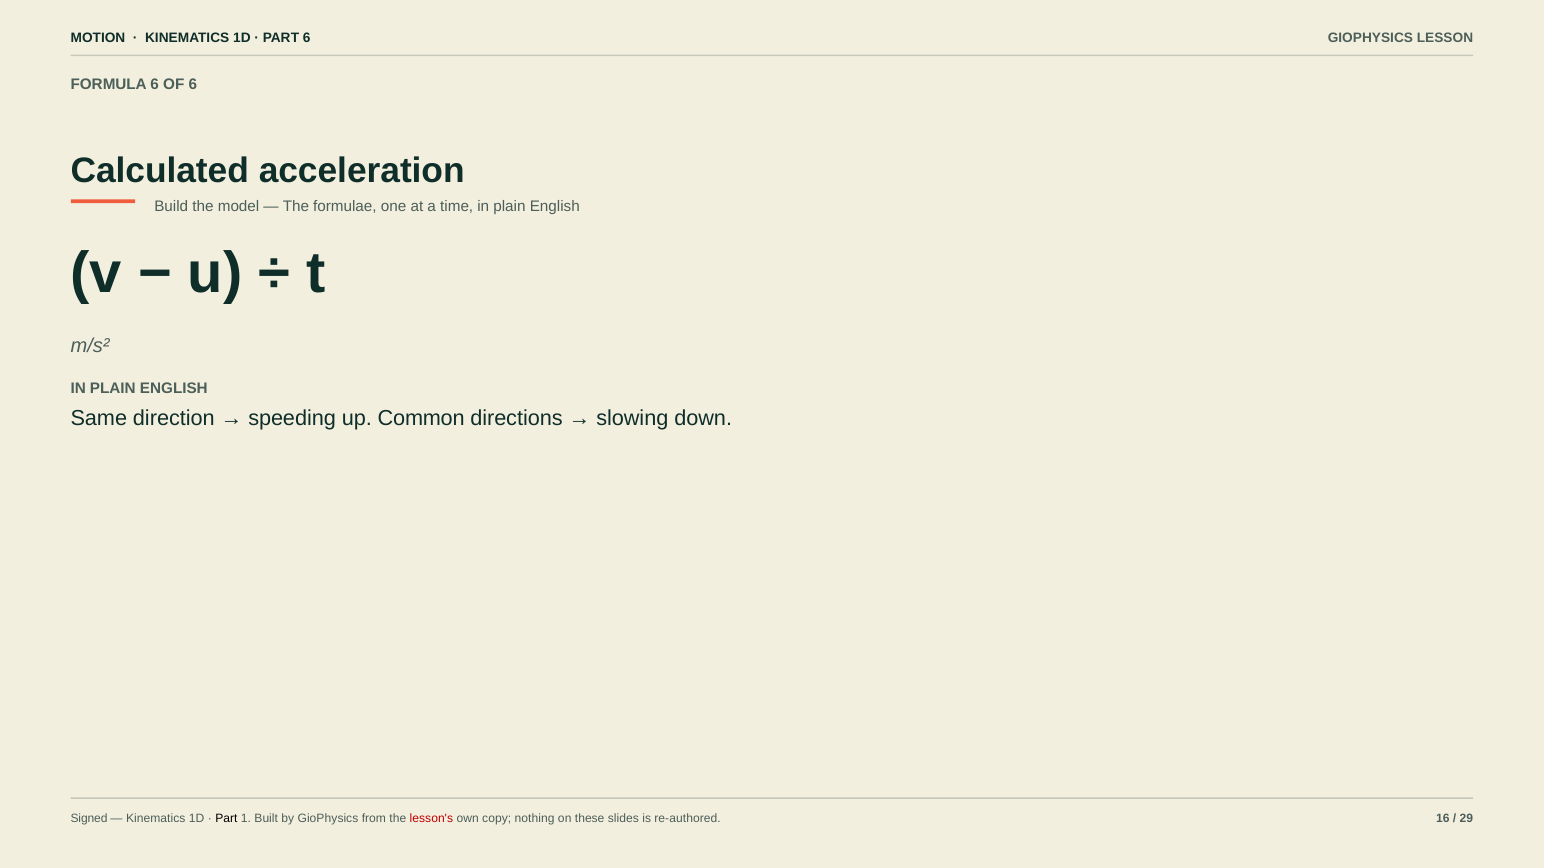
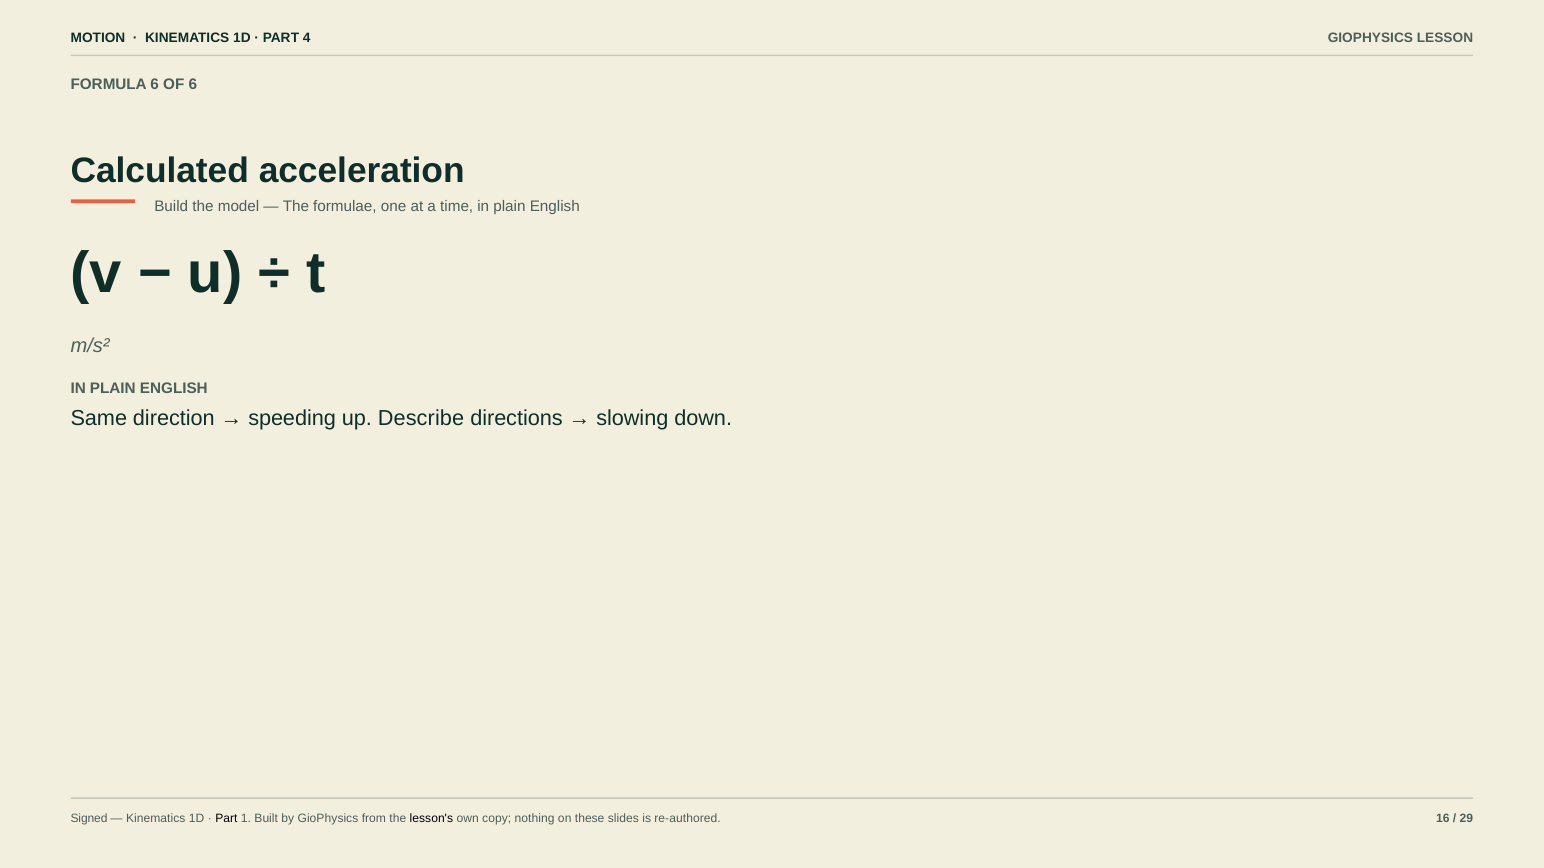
PART 6: 6 -> 4 (307, 38)
Common: Common -> Describe (421, 419)
lesson's colour: red -> black (431, 819)
